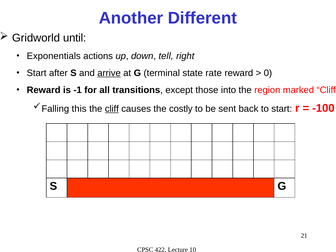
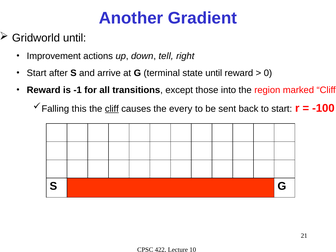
Different: Different -> Gradient (202, 18)
Exponentials: Exponentials -> Improvement (54, 56)
arrive underline: present -> none (109, 73)
state rate: rate -> until (214, 73)
costly: costly -> every (181, 109)
